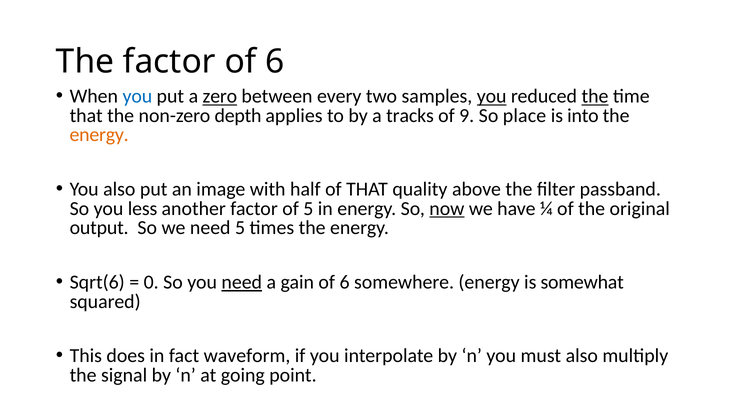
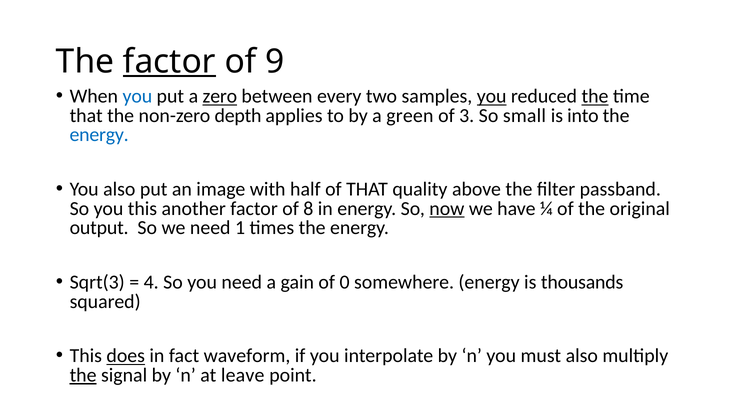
factor underline: none -> present (169, 62)
6: 6 -> 9 (275, 62)
tracks: tracks -> green (410, 116)
9: 9 -> 3 (467, 116)
place: place -> small (524, 116)
energy colour: orange -> blue (99, 135)
you less: less -> this (142, 209)
of 5: 5 -> 8 (308, 209)
need 5: 5 -> 1 (240, 228)
Sqrt(6: Sqrt(6 -> Sqrt(3 (97, 282)
0: 0 -> 4 (151, 282)
need underline: present -> none (242, 282)
gain of 6: 6 -> 0 (345, 282)
somewhat: somewhat -> thousands (582, 282)
does underline: none -> present (126, 356)
the underline: none -> present (83, 375)
going: going -> leave (243, 375)
